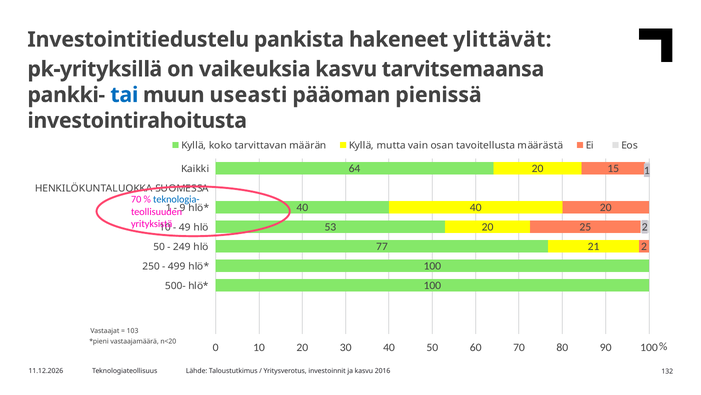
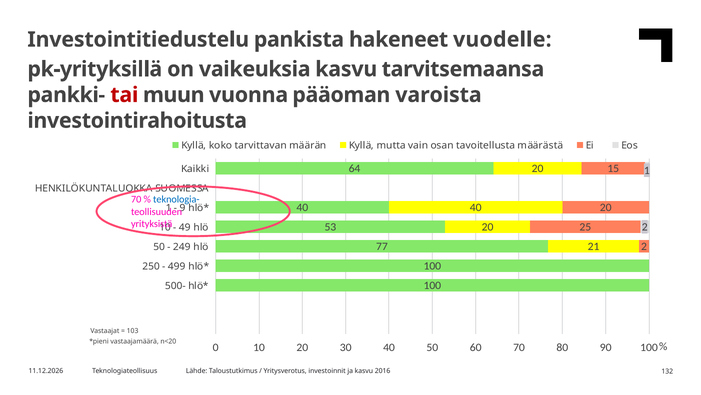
ylittävät: ylittävät -> vuodelle (502, 39)
tai colour: blue -> red (124, 95)
useasti: useasti -> vuonna (249, 95)
pienissä: pienissä -> varoista (438, 95)
